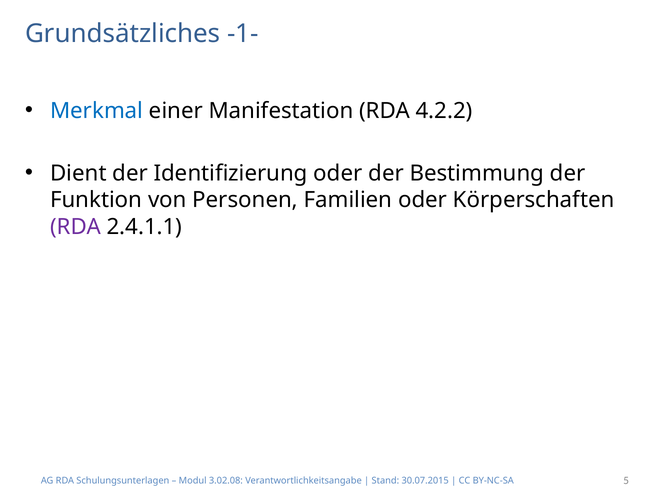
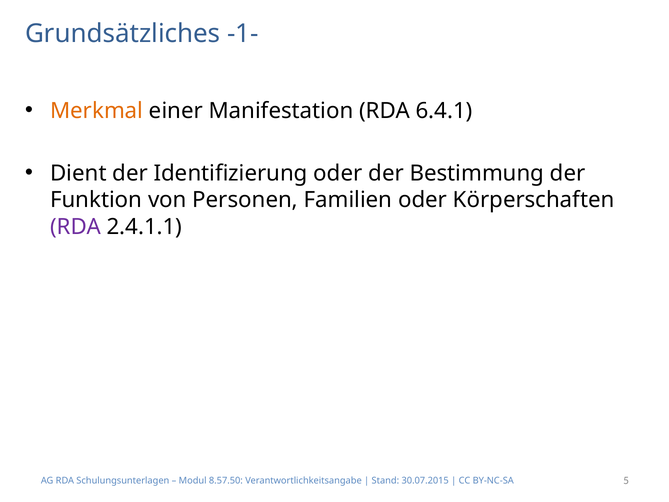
Merkmal colour: blue -> orange (97, 111)
4.2.2: 4.2.2 -> 6.4.1 (444, 111)
3.02.08: 3.02.08 -> 8.57.50 (226, 480)
